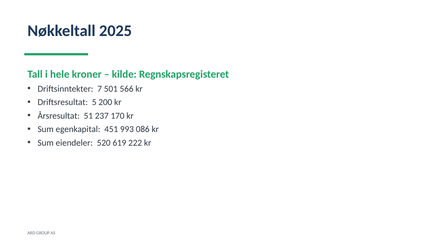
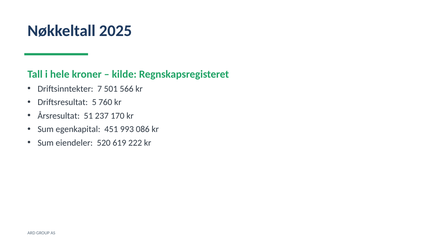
200: 200 -> 760 (105, 102)
